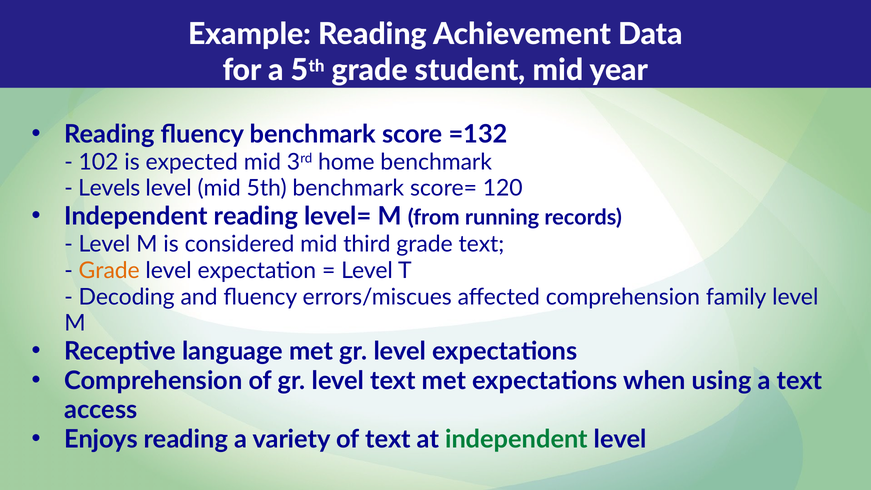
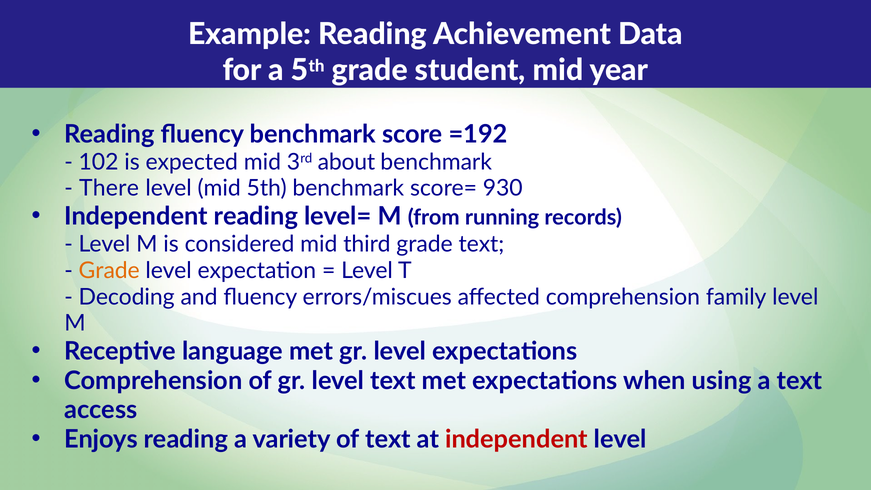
=132: =132 -> =192 (478, 134)
home: home -> about (346, 162)
Levels: Levels -> There (109, 188)
120: 120 -> 930 (503, 188)
independent colour: green -> red (517, 439)
